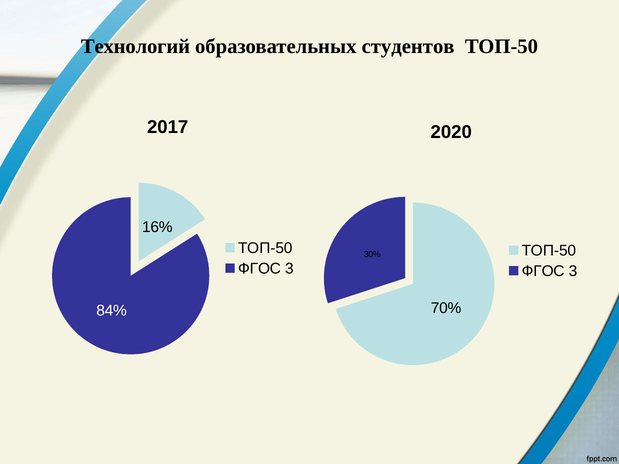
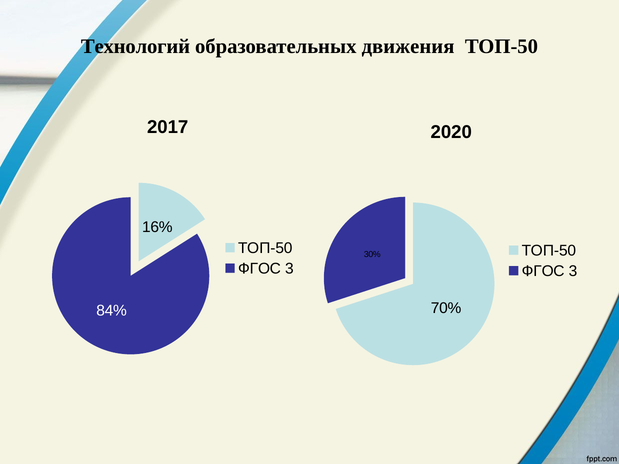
студентов: студентов -> движения (408, 46)
